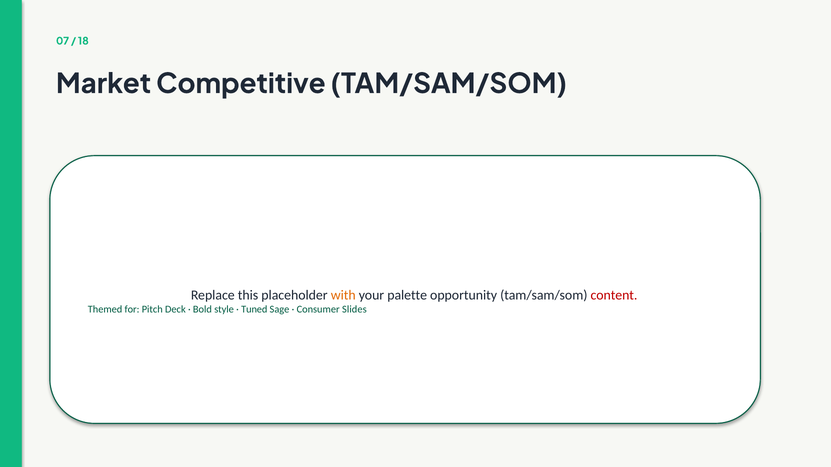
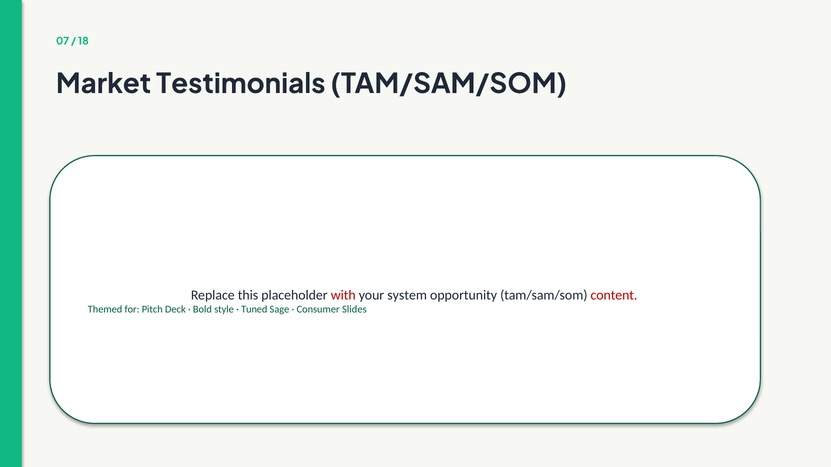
Competitive: Competitive -> Testimonials (241, 84)
with colour: orange -> red (343, 295)
palette: palette -> system (407, 295)
